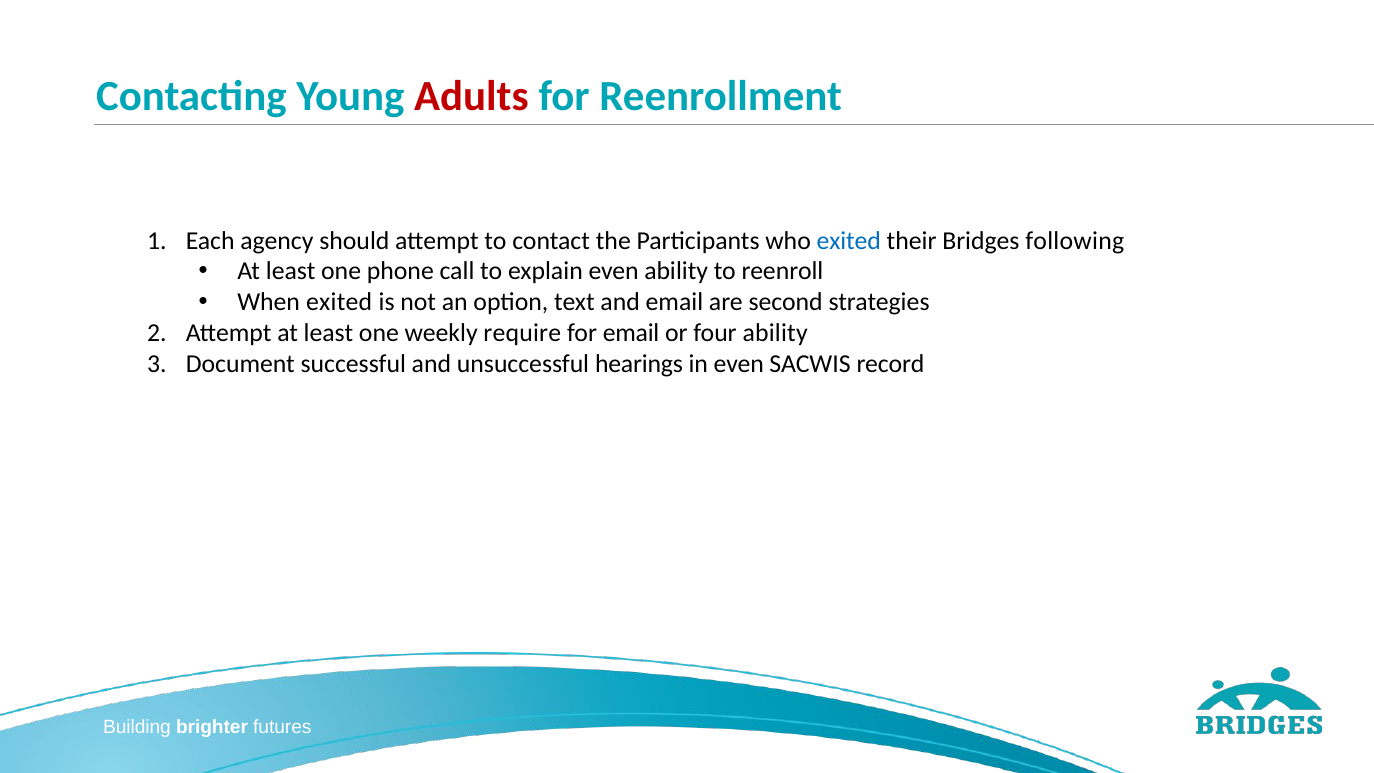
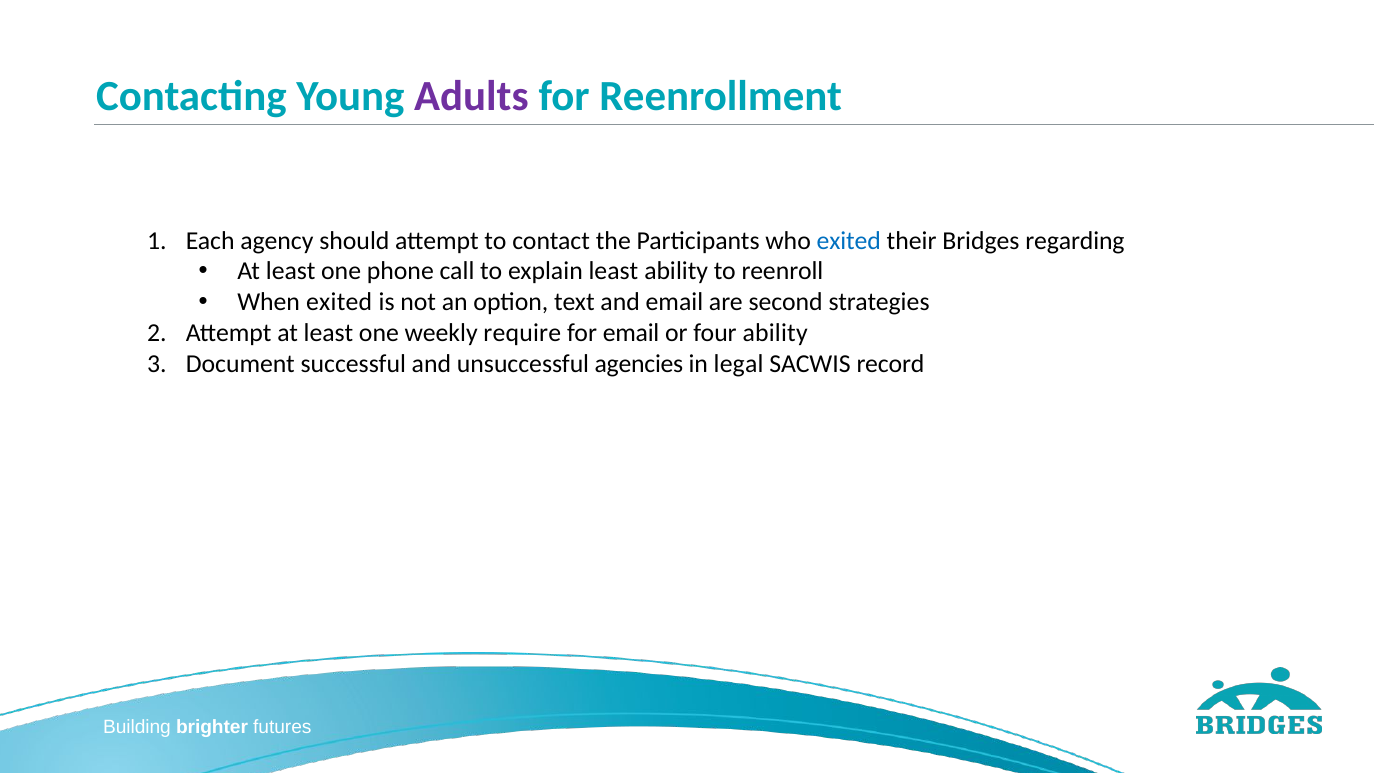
Adults colour: red -> purple (471, 96)
following: following -> regarding (1075, 241)
explain even: even -> least (613, 271)
hearings: hearings -> agencies (639, 364)
in even: even -> legal (739, 364)
